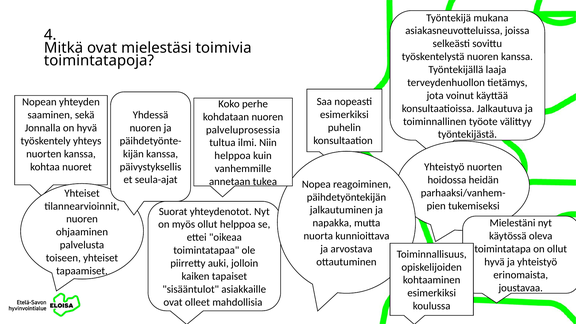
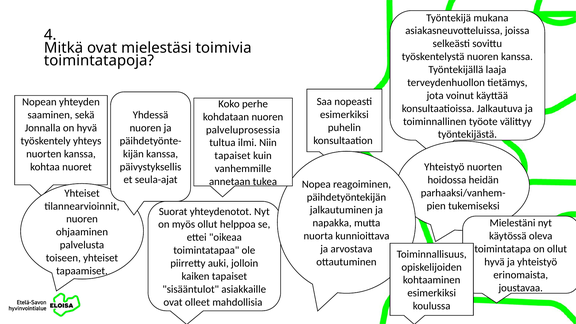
helppoa: helppoa -> tapaiset (233, 156)
